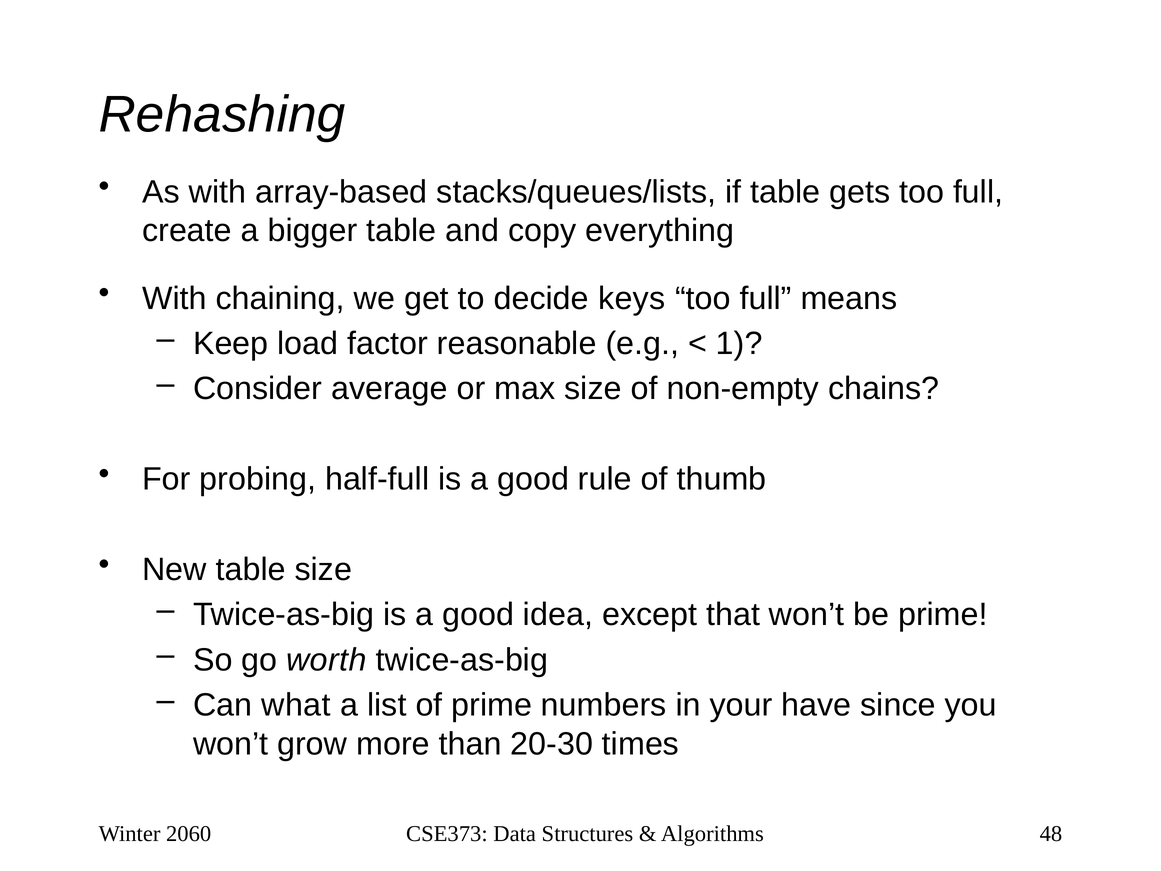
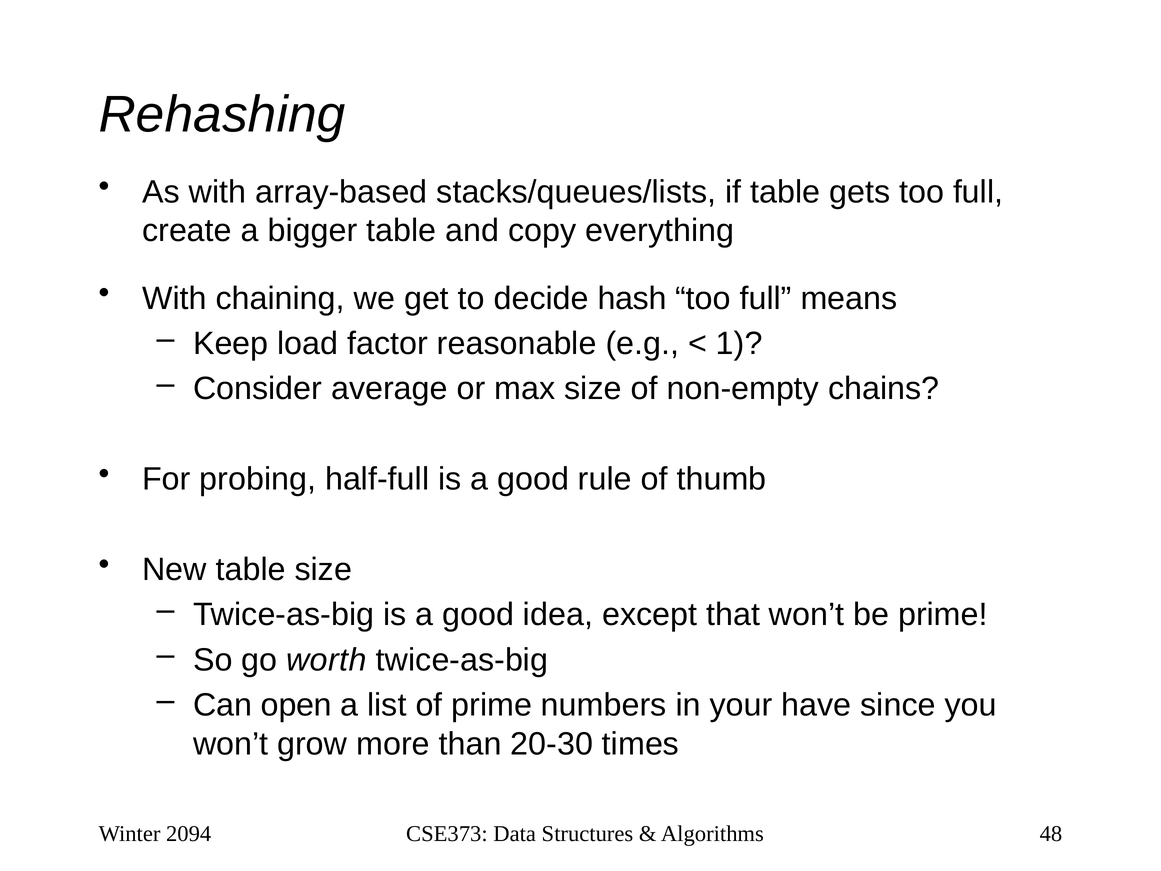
keys: keys -> hash (632, 298)
what: what -> open (296, 705)
2060: 2060 -> 2094 (189, 834)
